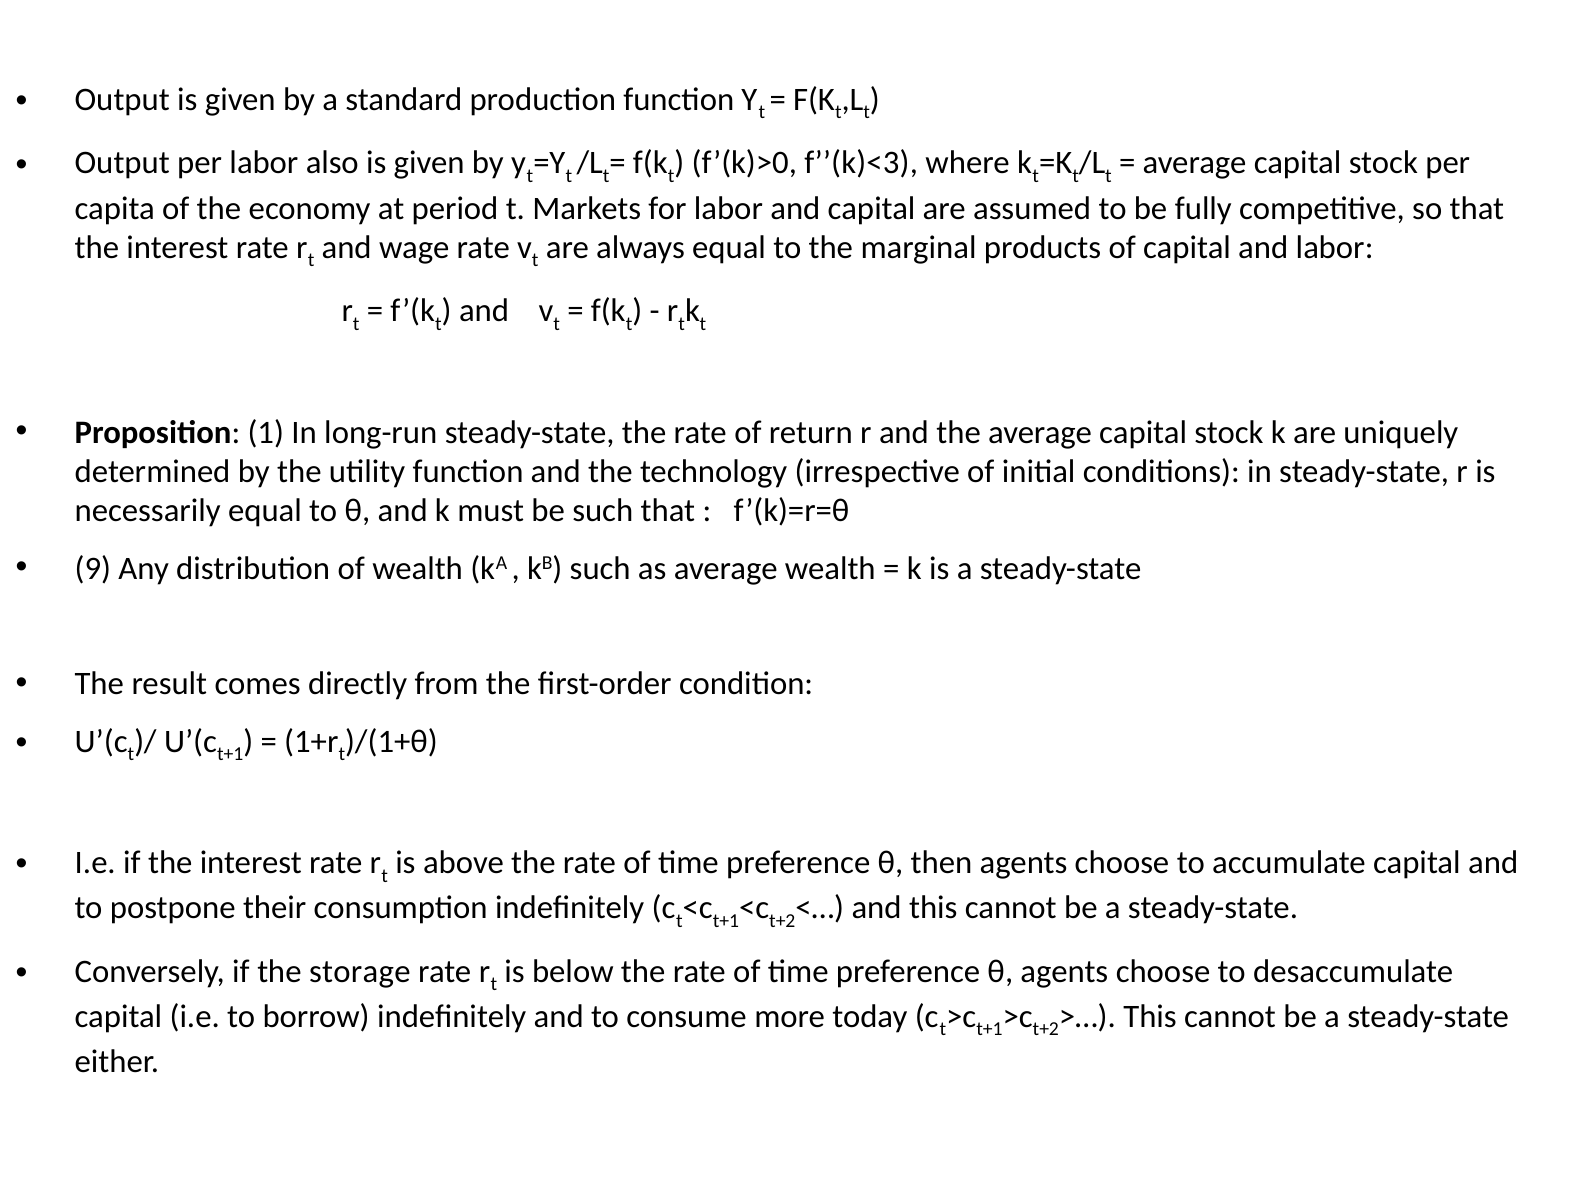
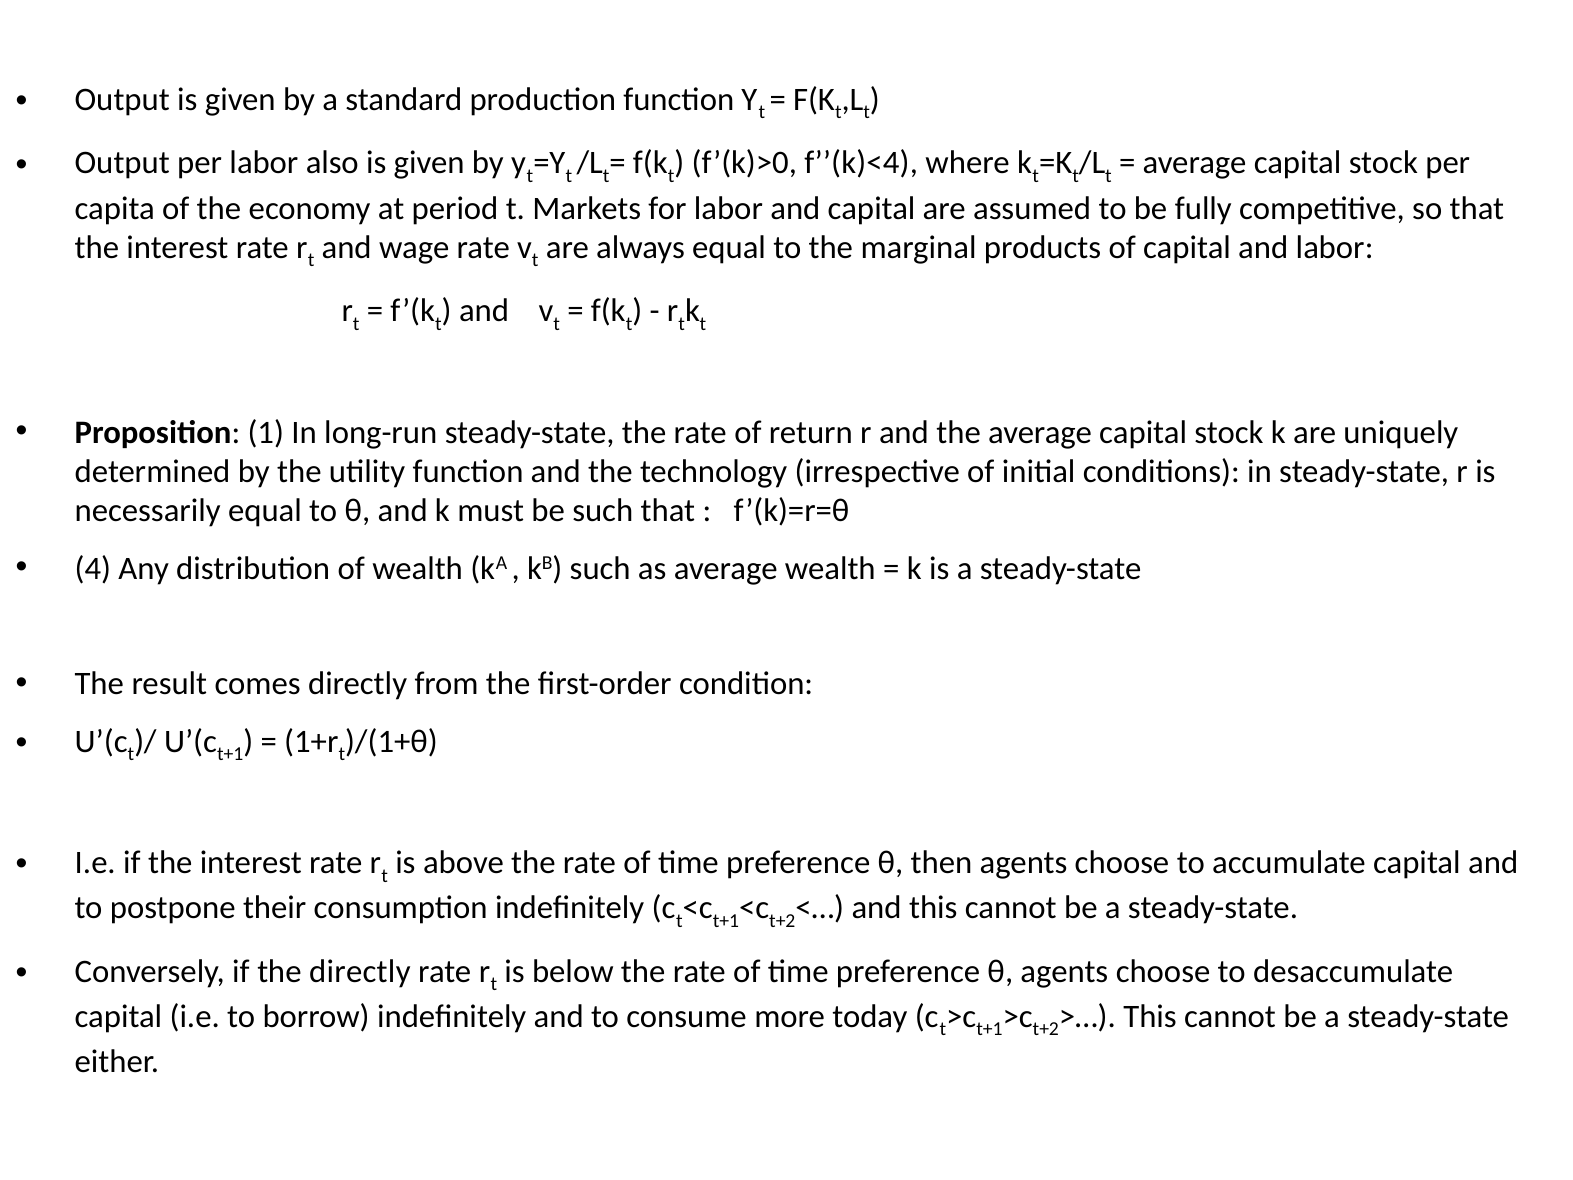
f’’(k)<3: f’’(k)<3 -> f’’(k)<4 (861, 163)
9: 9 -> 4 (93, 569)
the storage: storage -> directly (360, 971)
